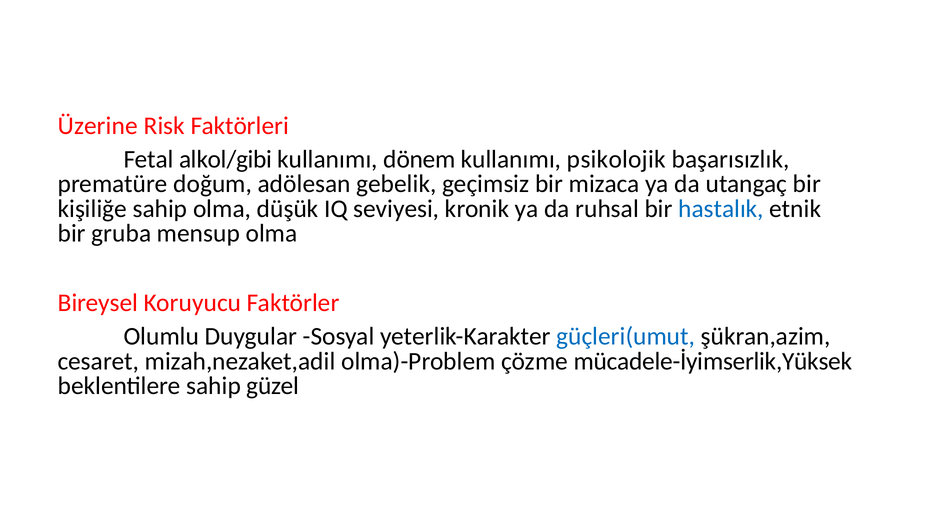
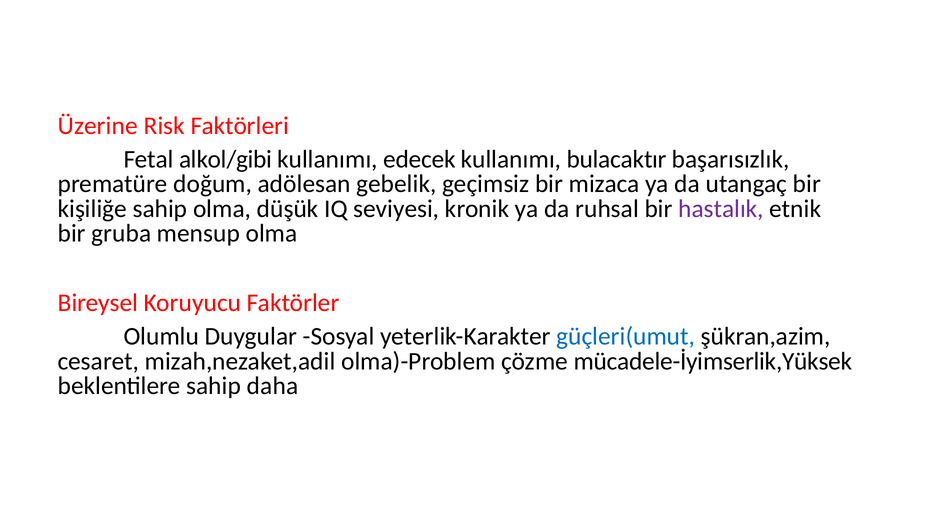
dönem: dönem -> edecek (419, 159)
psikolojik: psikolojik -> bulacaktır (617, 159)
hastalık colour: blue -> purple (721, 209)
güzel: güzel -> daha (273, 386)
